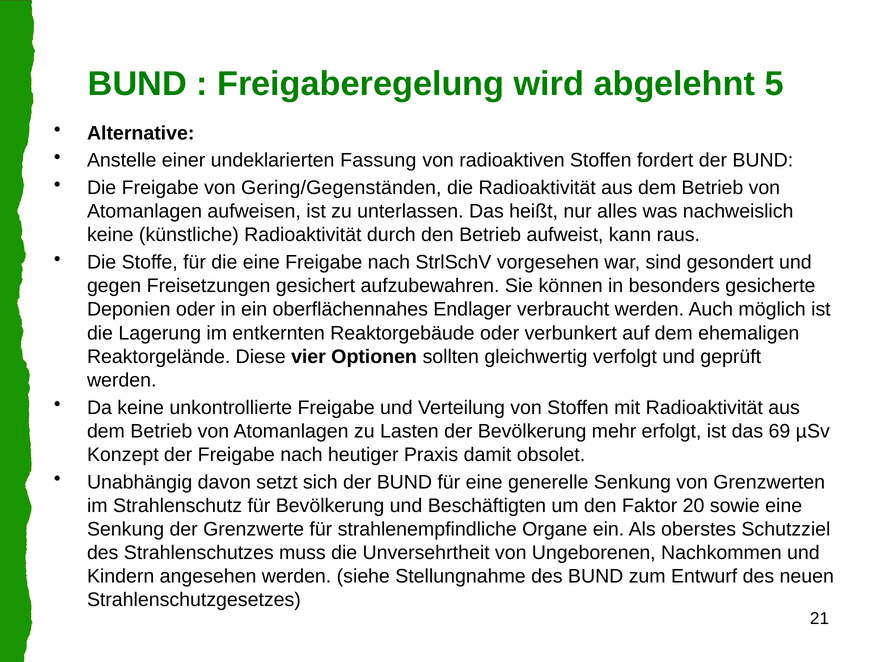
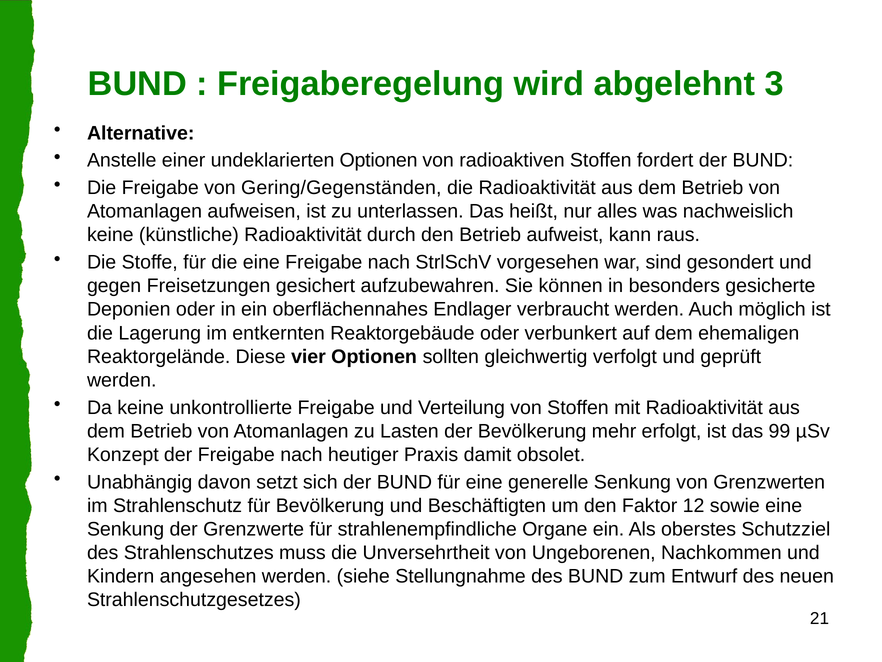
5: 5 -> 3 (774, 84)
undeklarierten Fassung: Fassung -> Optionen (379, 160)
69: 69 -> 99 (779, 431)
20: 20 -> 12 (694, 505)
